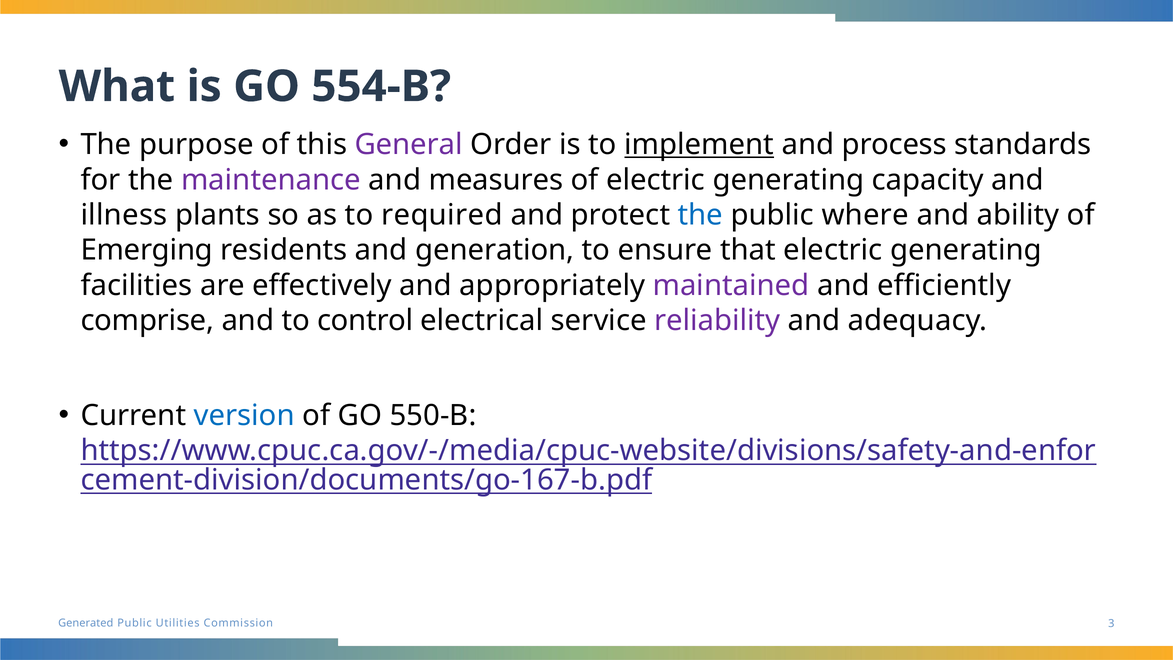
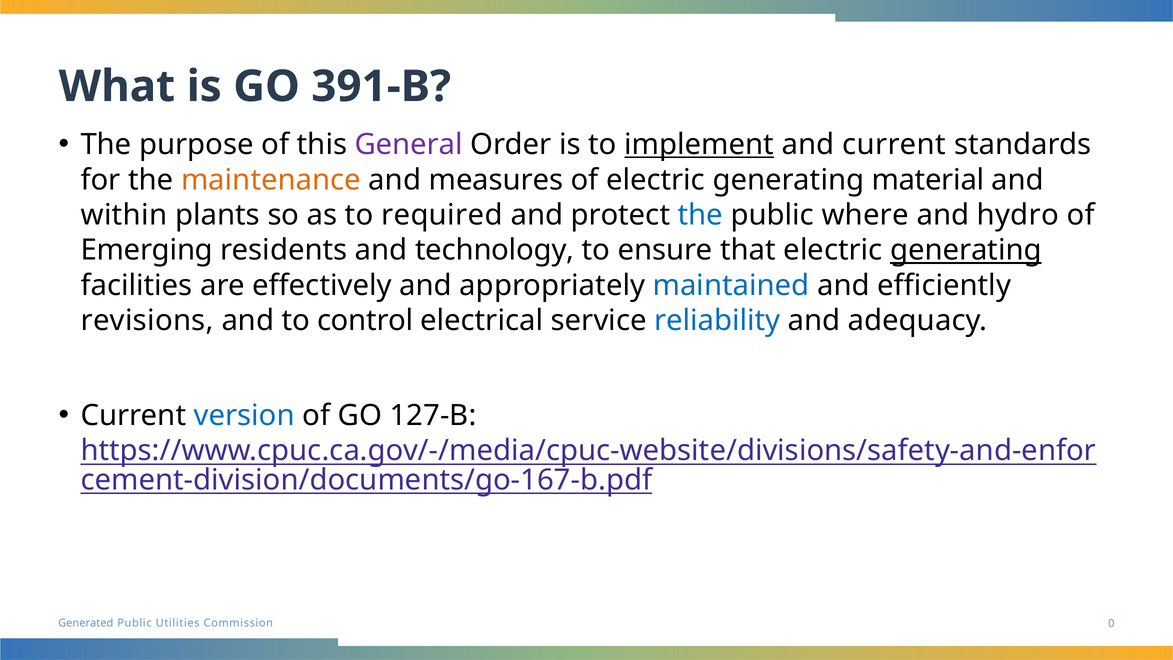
554-B: 554-B -> 391-B (381, 87)
and process: process -> current (894, 145)
maintenance colour: purple -> orange (271, 180)
capacity: capacity -> material (928, 180)
illness: illness -> within (124, 215)
ability: ability -> hydro (1018, 215)
generation: generation -> technology (495, 250)
generating underline: none -> present (966, 250)
maintained colour: purple -> blue (731, 285)
comprise: comprise -> revisions (147, 321)
reliability colour: purple -> blue (717, 321)
550-B: 550-B -> 127-B (433, 415)
3: 3 -> 0 (1111, 623)
